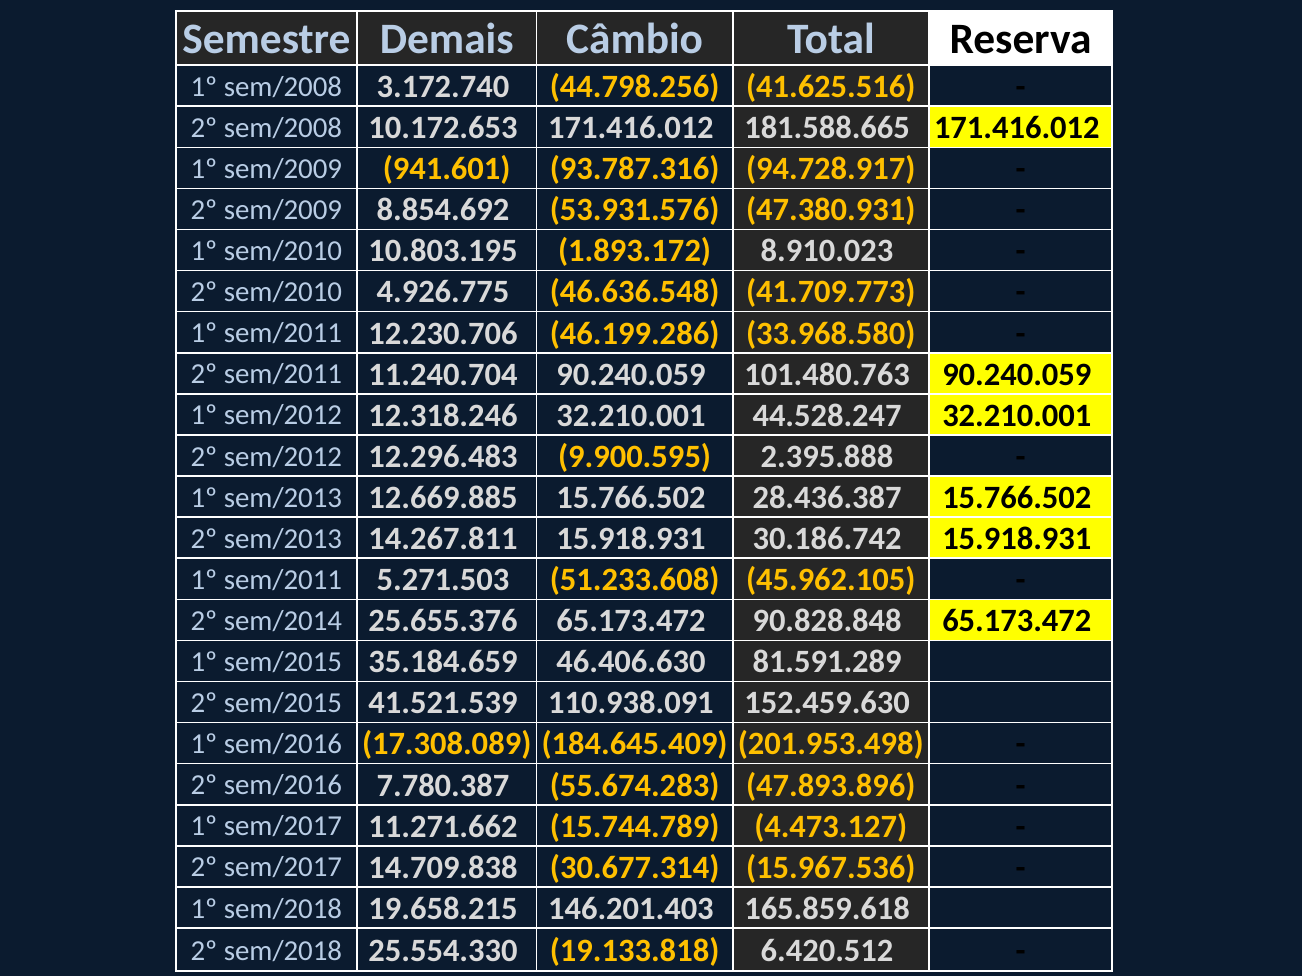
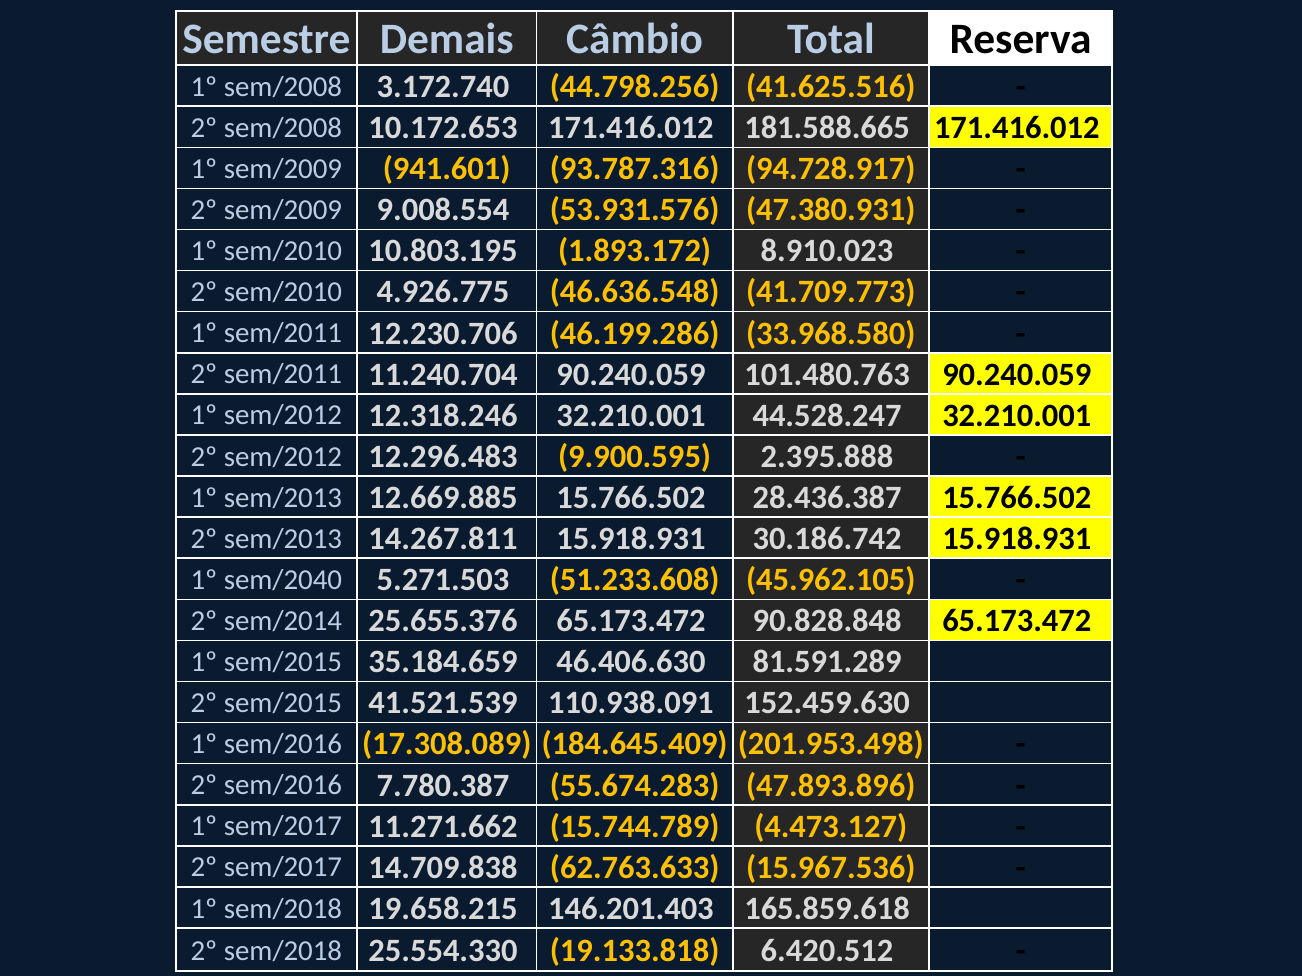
8.854.692: 8.854.692 -> 9.008.554 (443, 210)
sem/2011: sem/2011 -> sem/2040 (283, 580)
30.677.314: 30.677.314 -> 62.763.633 (635, 868)
